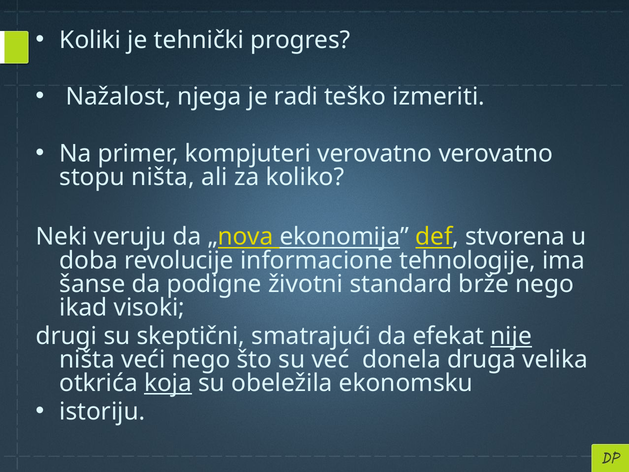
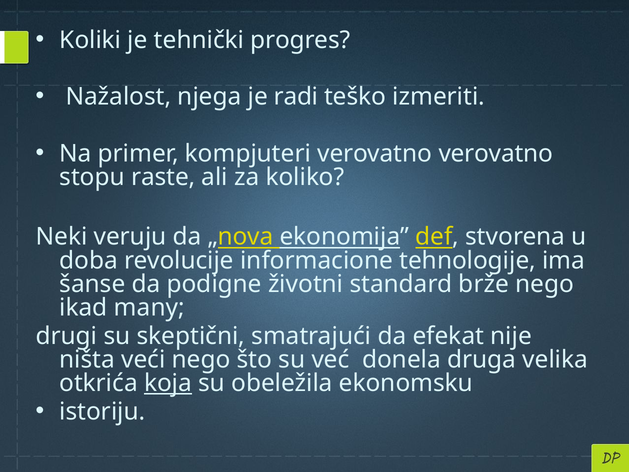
stopu ništa: ništa -> raste (163, 177)
visoki: visoki -> many (149, 308)
nije underline: present -> none (511, 336)
